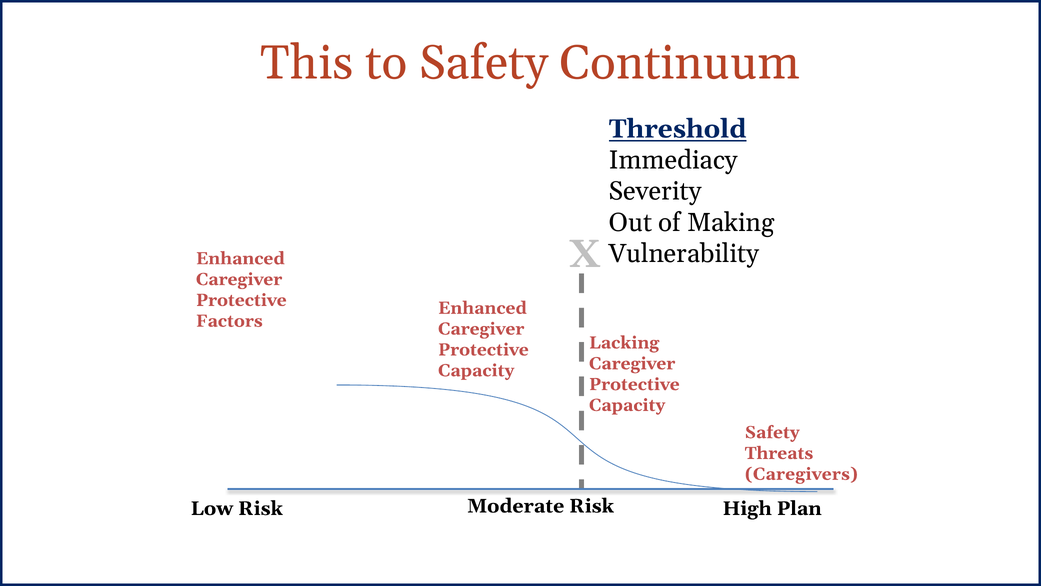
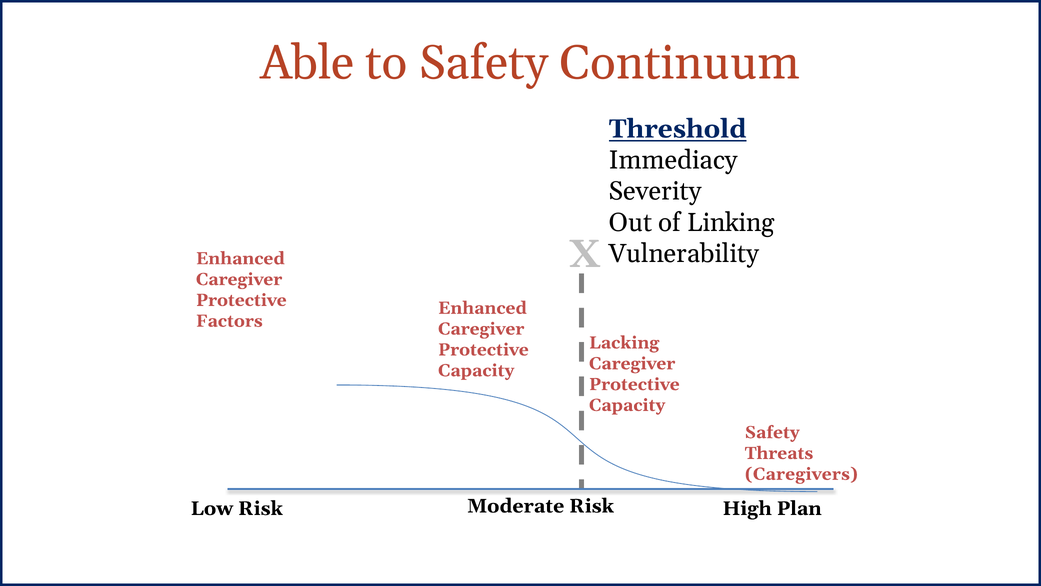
This: This -> Able (307, 63)
Making: Making -> Linking (731, 222)
